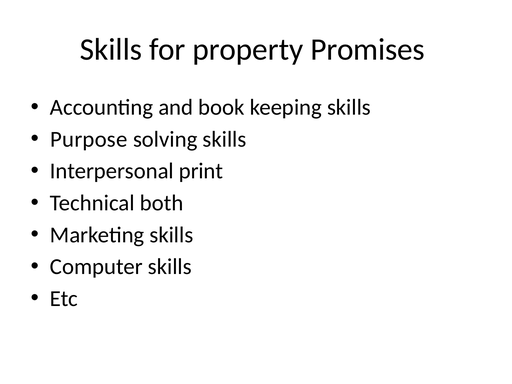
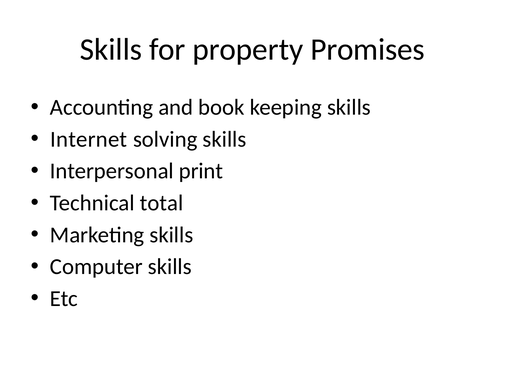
Purpose: Purpose -> Internet (89, 139)
both: both -> total (162, 203)
